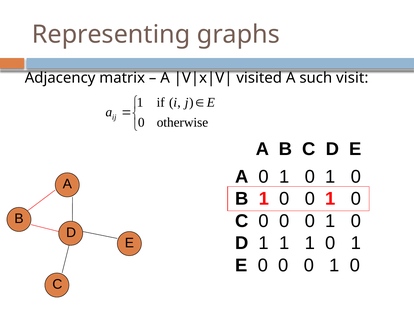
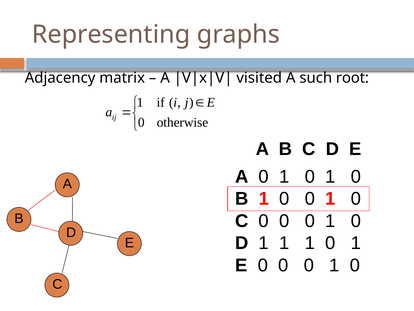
visit: visit -> root (352, 78)
